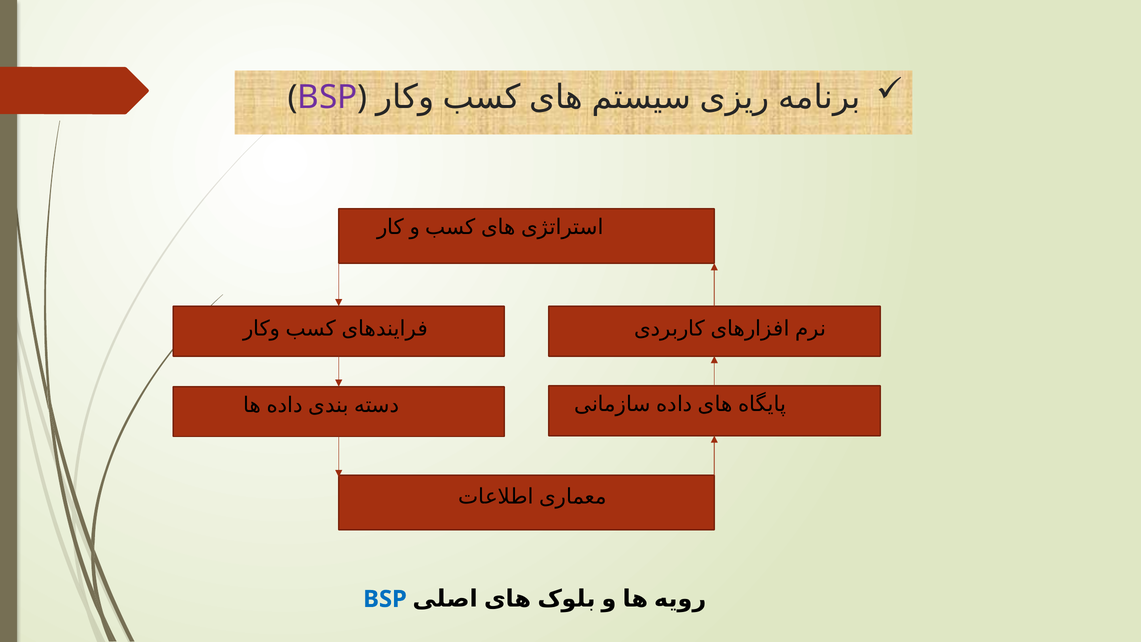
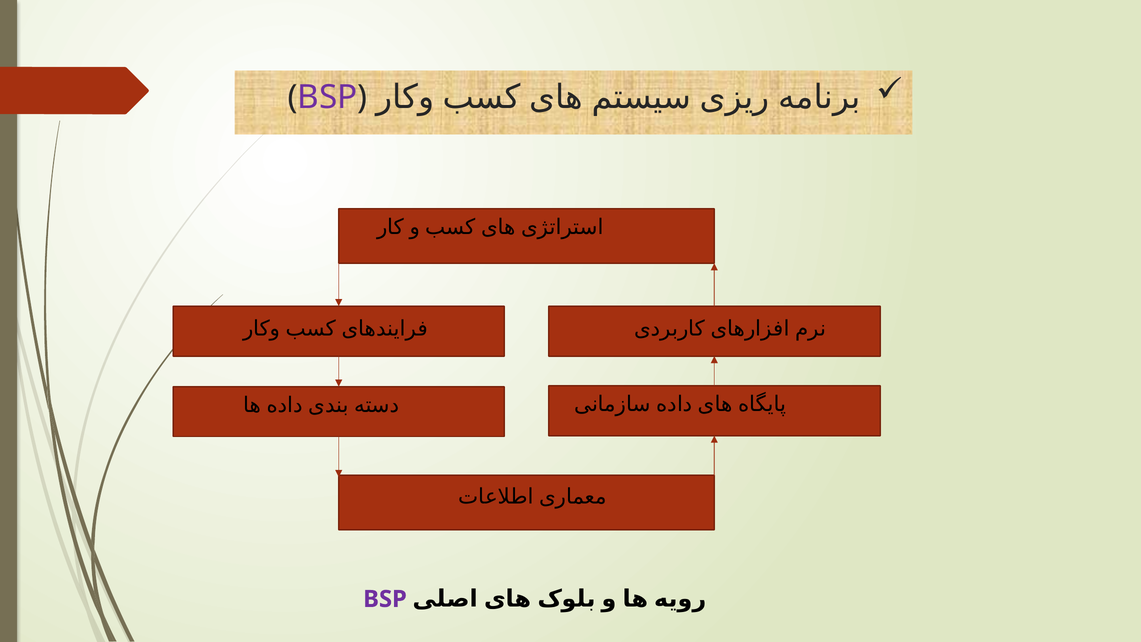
BSP colour: blue -> purple (385, 599)
